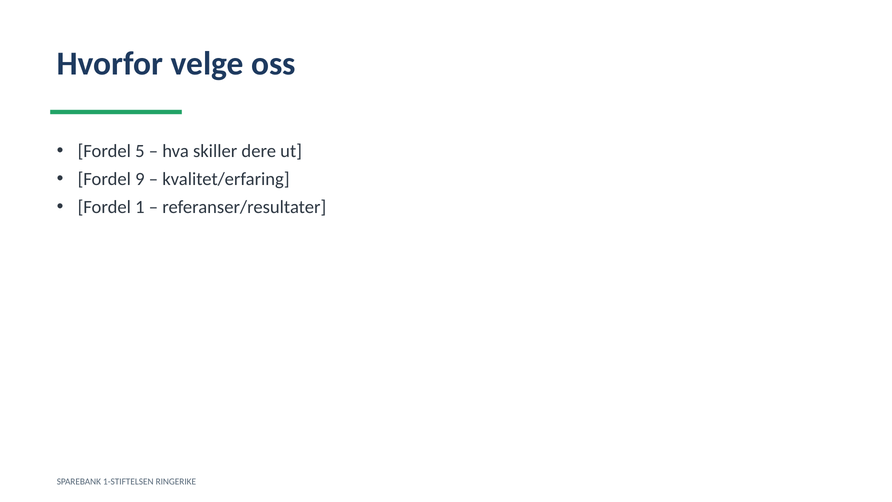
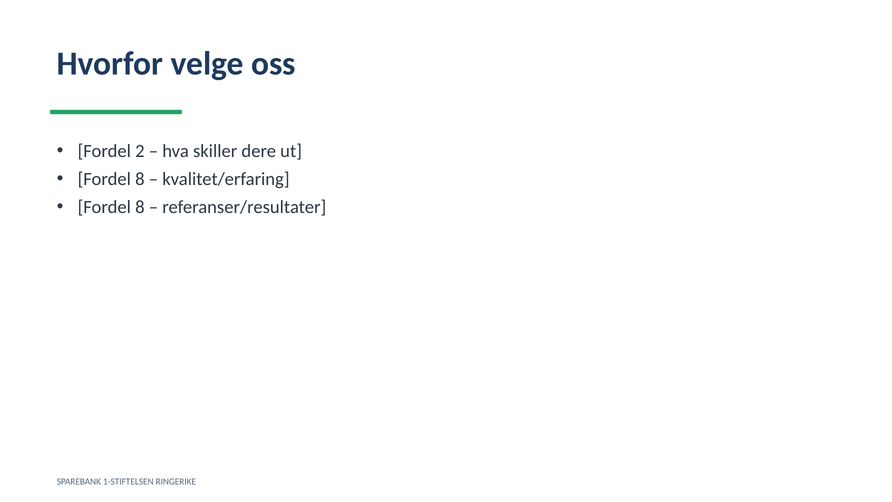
5: 5 -> 2 (140, 151)
9: 9 -> 8 (140, 179)
1: 1 -> 8 (140, 207)
